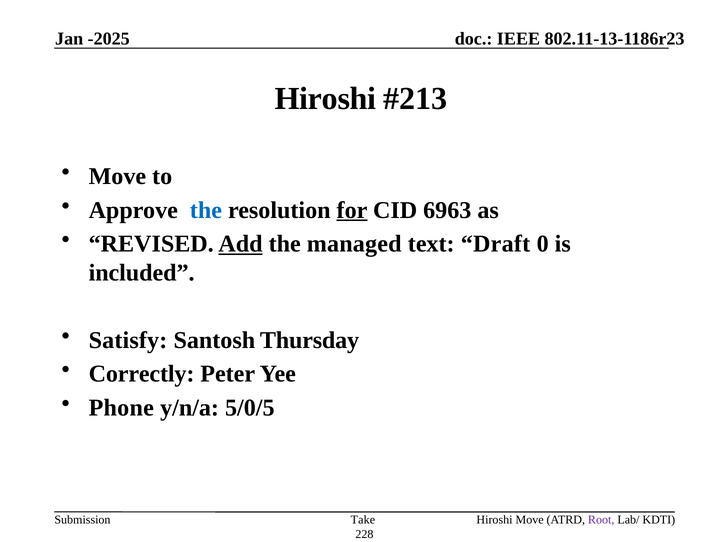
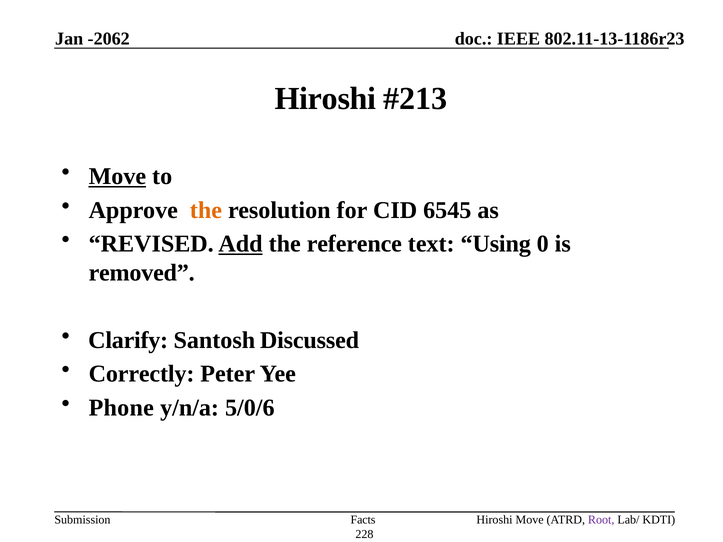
-2025: -2025 -> -2062 (109, 39)
Move underline: none -> present (117, 176)
the colour: blue -> orange (206, 210)
for underline: present -> none (352, 210)
6963: 6963 -> 6545 (447, 210)
managed: managed -> reference (354, 244)
Draft: Draft -> Using (496, 244)
included: included -> removed (142, 273)
Satisfy: Satisfy -> Clarify (128, 340)
Thursday: Thursday -> Discussed (310, 340)
5/0/5: 5/0/5 -> 5/0/6 (250, 408)
Take: Take -> Facts (363, 520)
